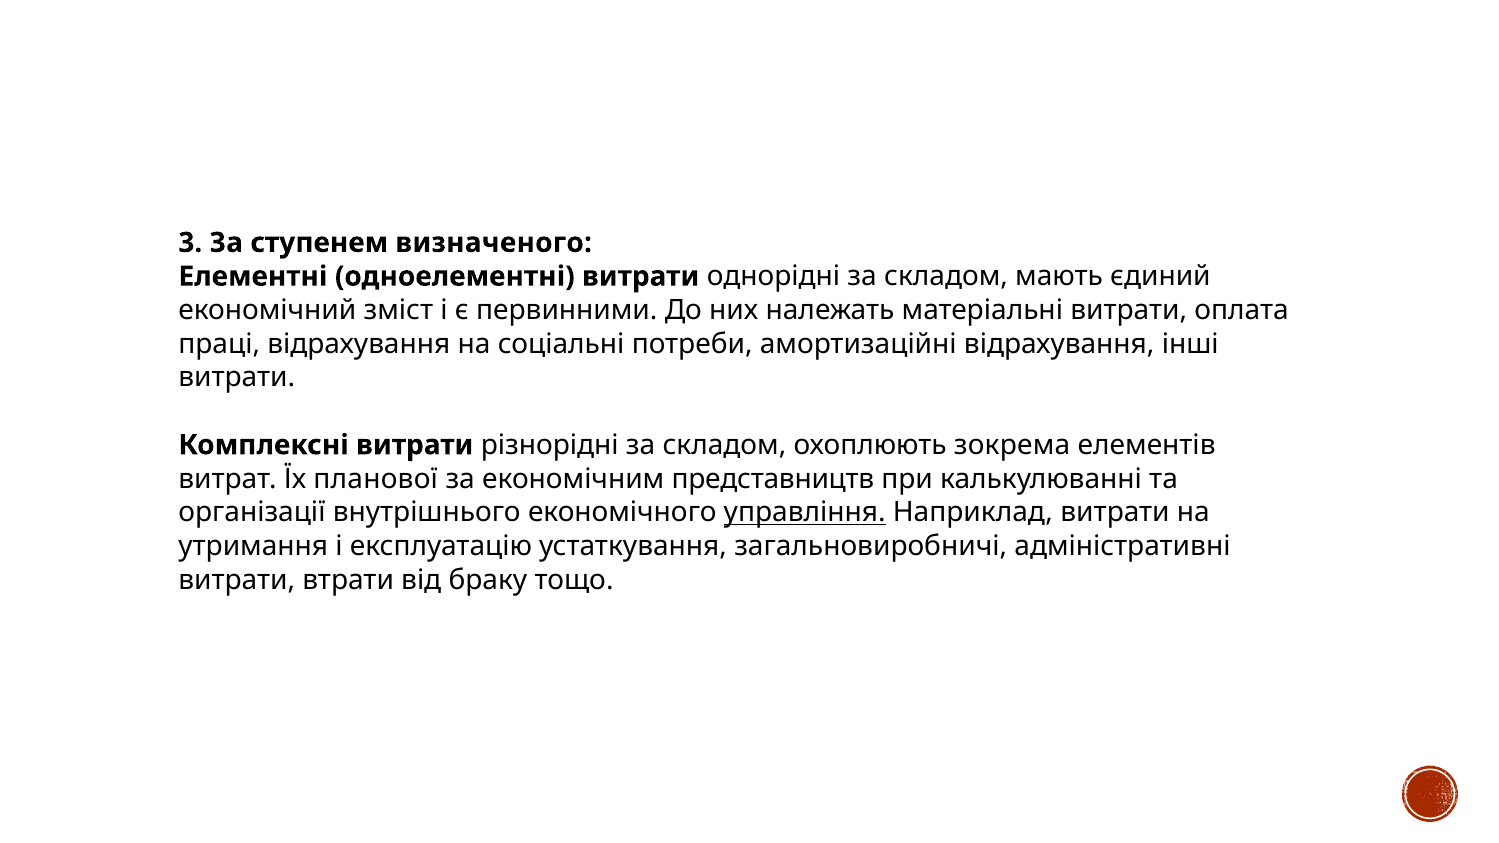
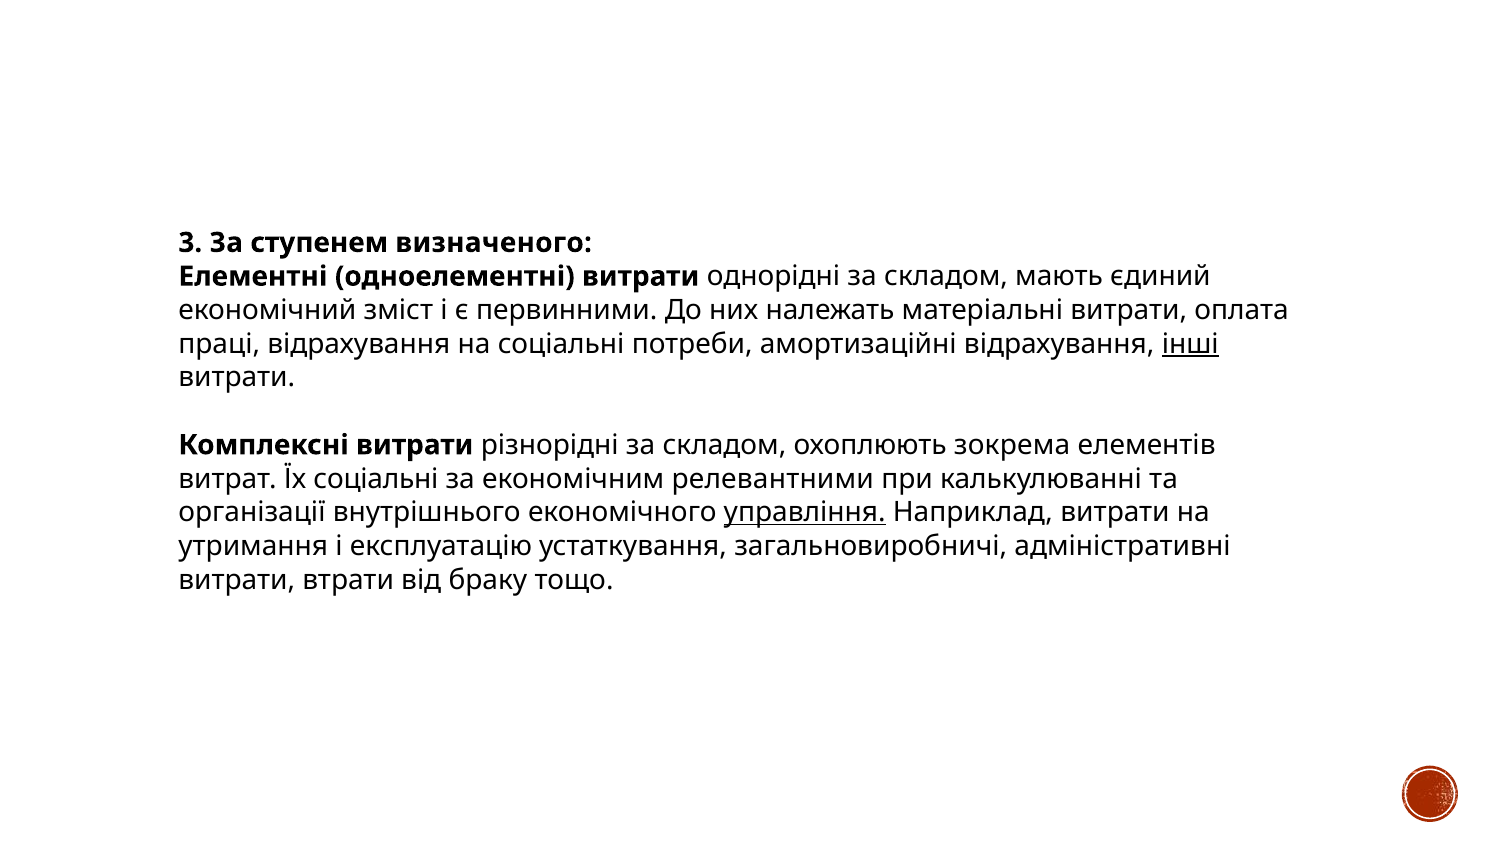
інші underline: none -> present (1190, 344)
Їх планової: планової -> соціальні (376, 479)
представництв: представництв -> релевантними (773, 479)
